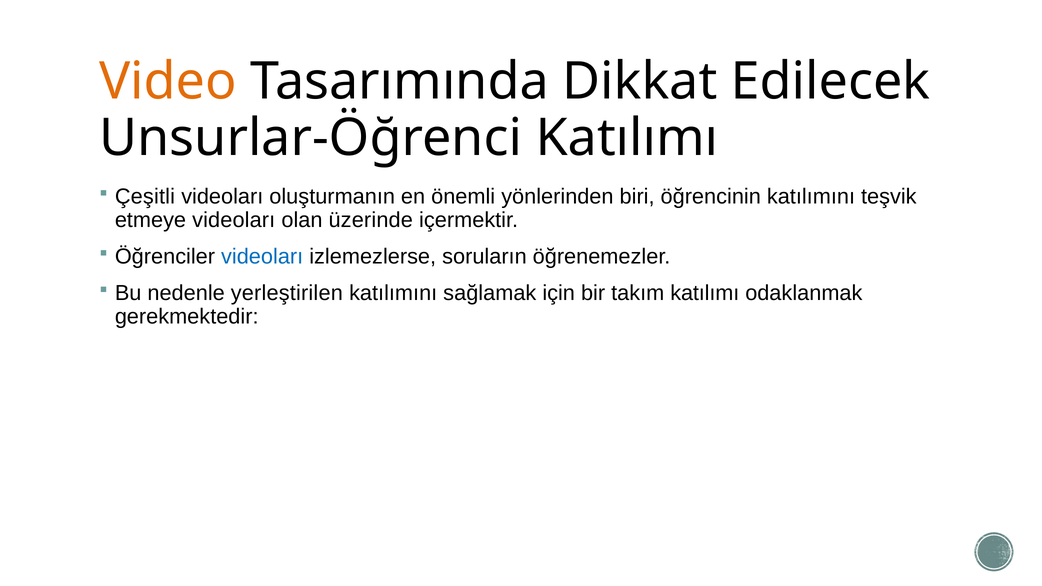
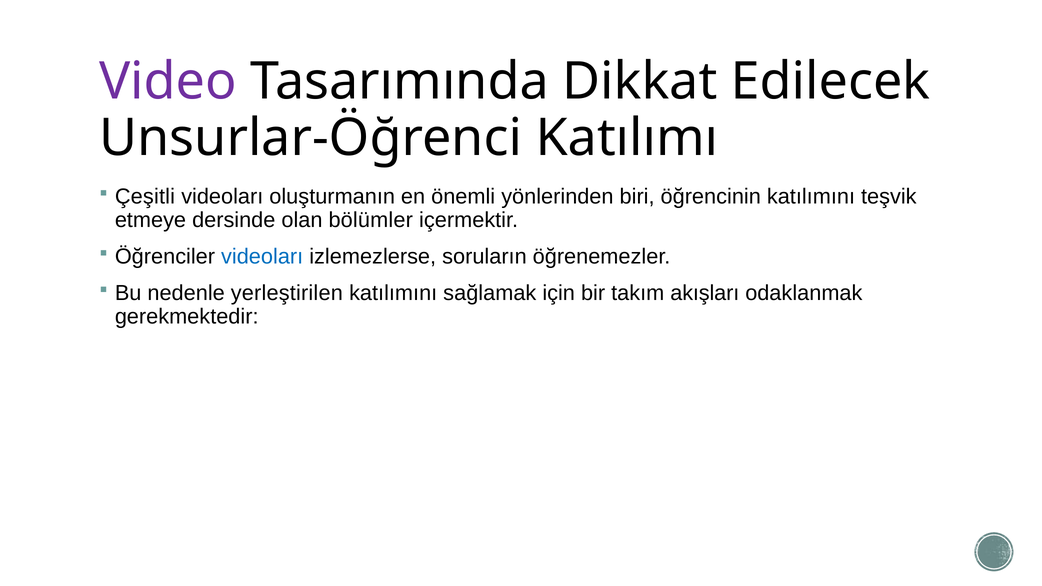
Video colour: orange -> purple (168, 82)
etmeye videoları: videoları -> dersinde (234, 220)
üzerinde: üzerinde -> bölümler (371, 220)
takım katılımı: katılımı -> akışları (705, 293)
